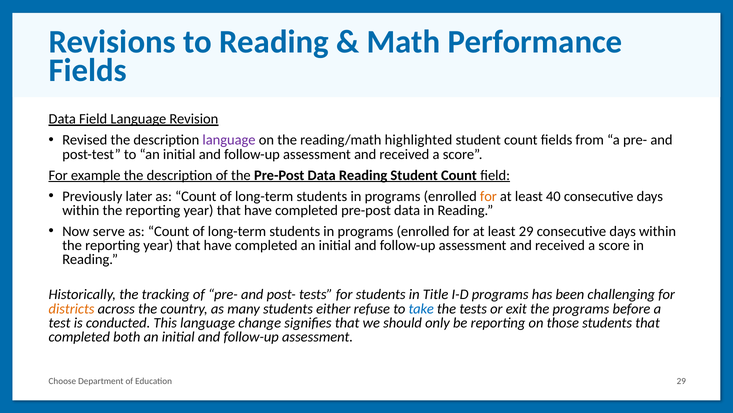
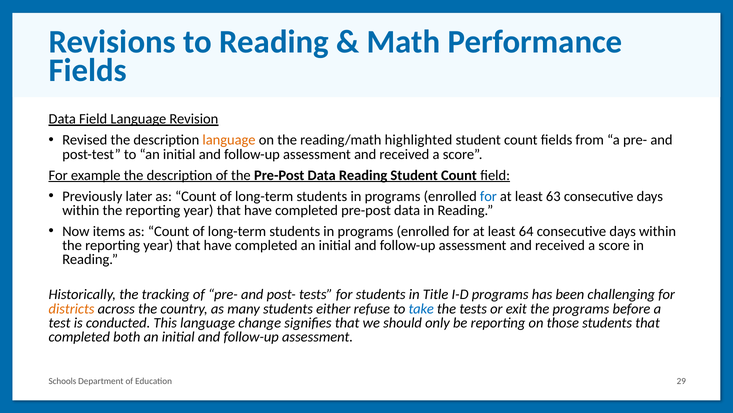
language colour: purple -> orange (229, 140)
for colour: orange -> blue (488, 196)
40: 40 -> 63 (553, 196)
serve: serve -> items (109, 231)
least 29: 29 -> 64 (526, 231)
Choose: Choose -> Schools (62, 381)
